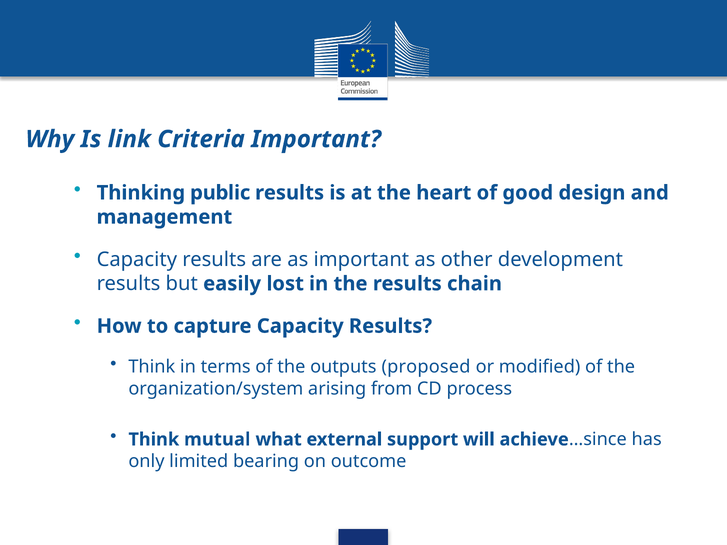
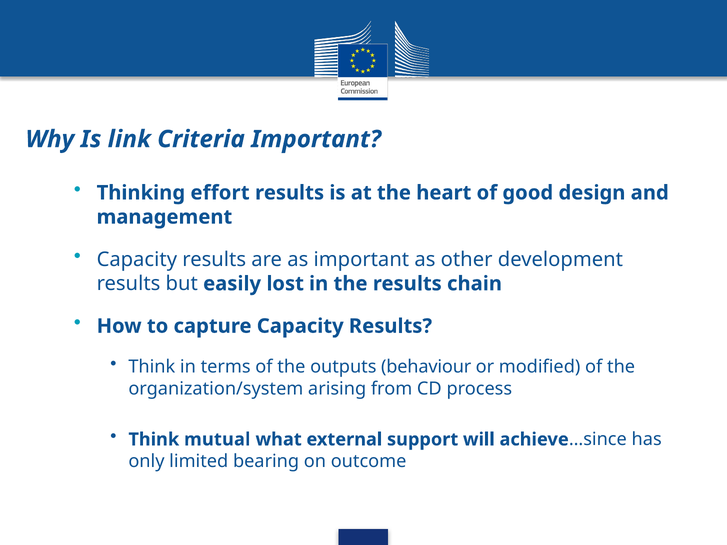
public: public -> effort (220, 193)
proposed: proposed -> behaviour (426, 367)
